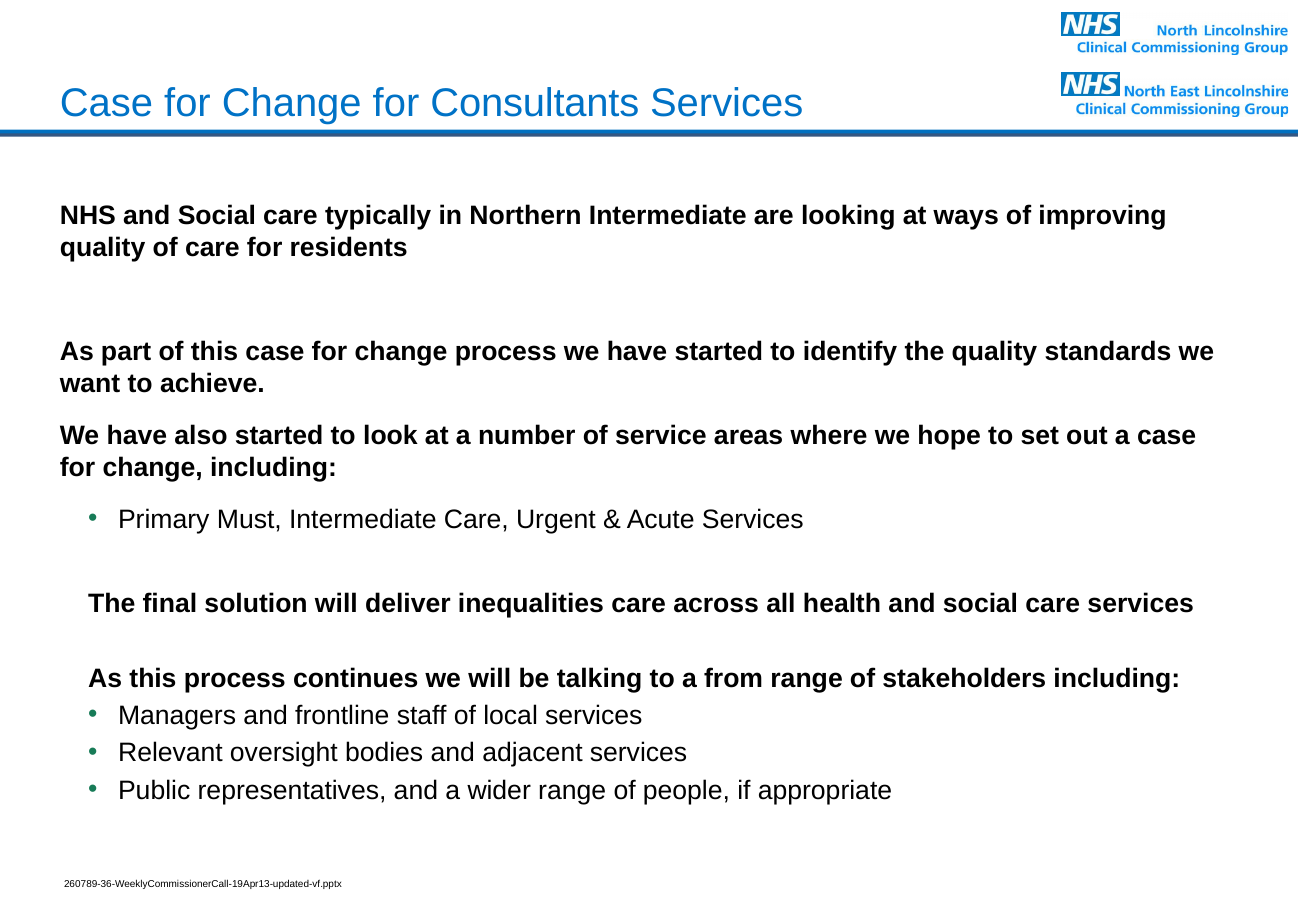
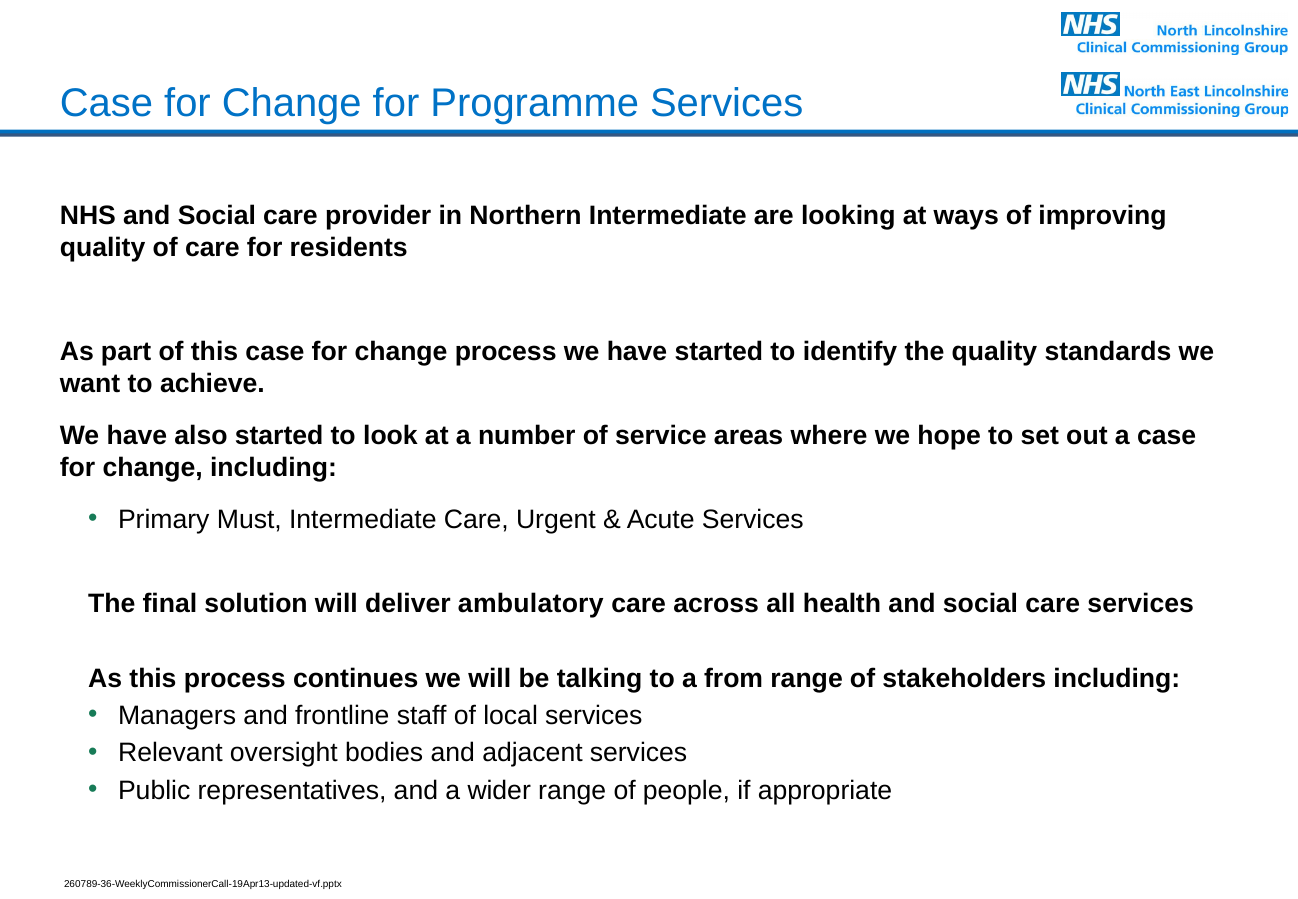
Consultants: Consultants -> Programme (535, 103)
typically: typically -> provider (378, 215)
inequalities: inequalities -> ambulatory (531, 604)
